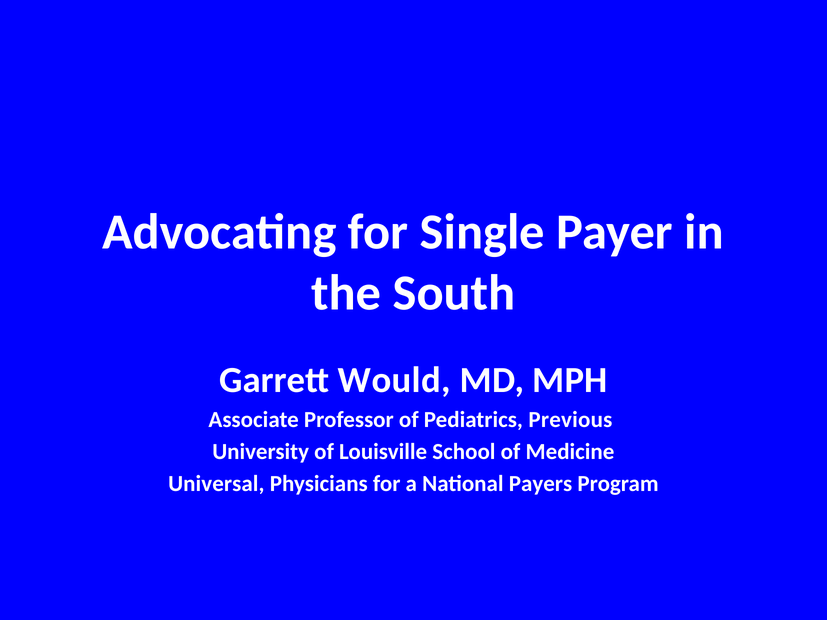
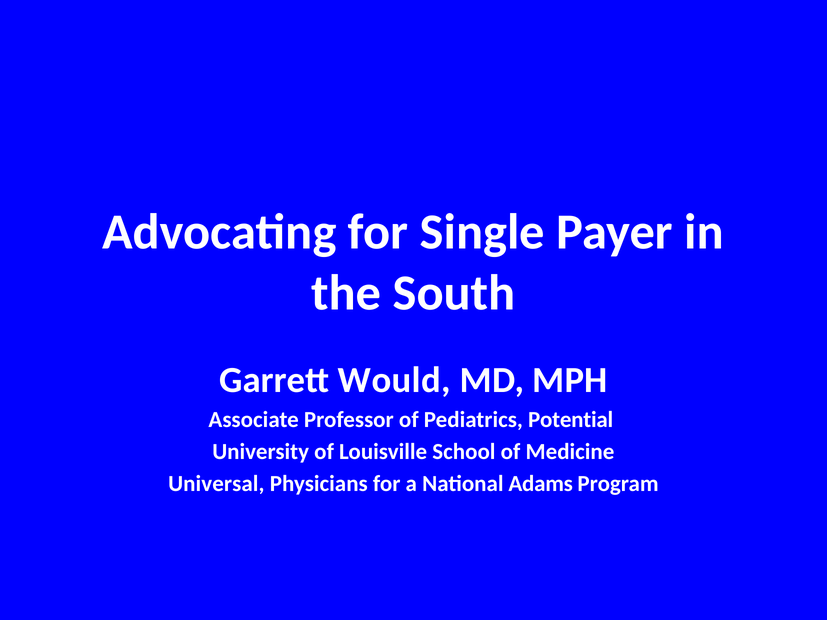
Previous: Previous -> Potential (571, 420)
Payers: Payers -> Adams (541, 484)
